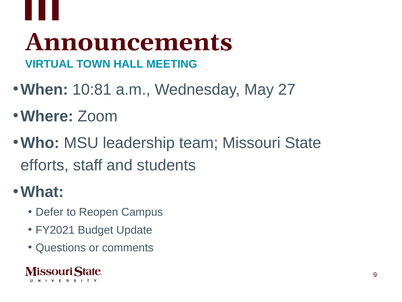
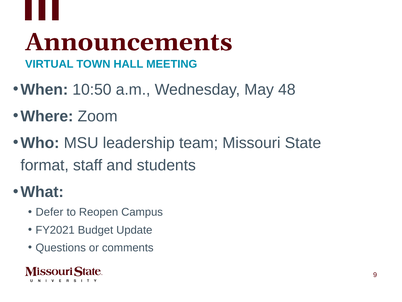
10:81: 10:81 -> 10:50 (92, 89)
27: 27 -> 48 (287, 89)
efforts: efforts -> format (45, 165)
